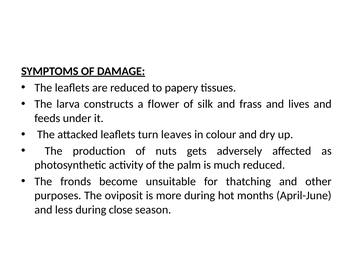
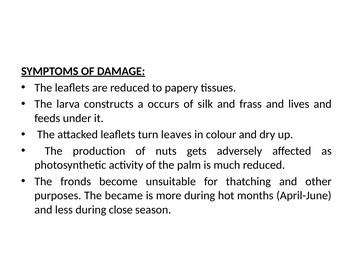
flower: flower -> occurs (163, 104)
oviposit: oviposit -> became (124, 196)
